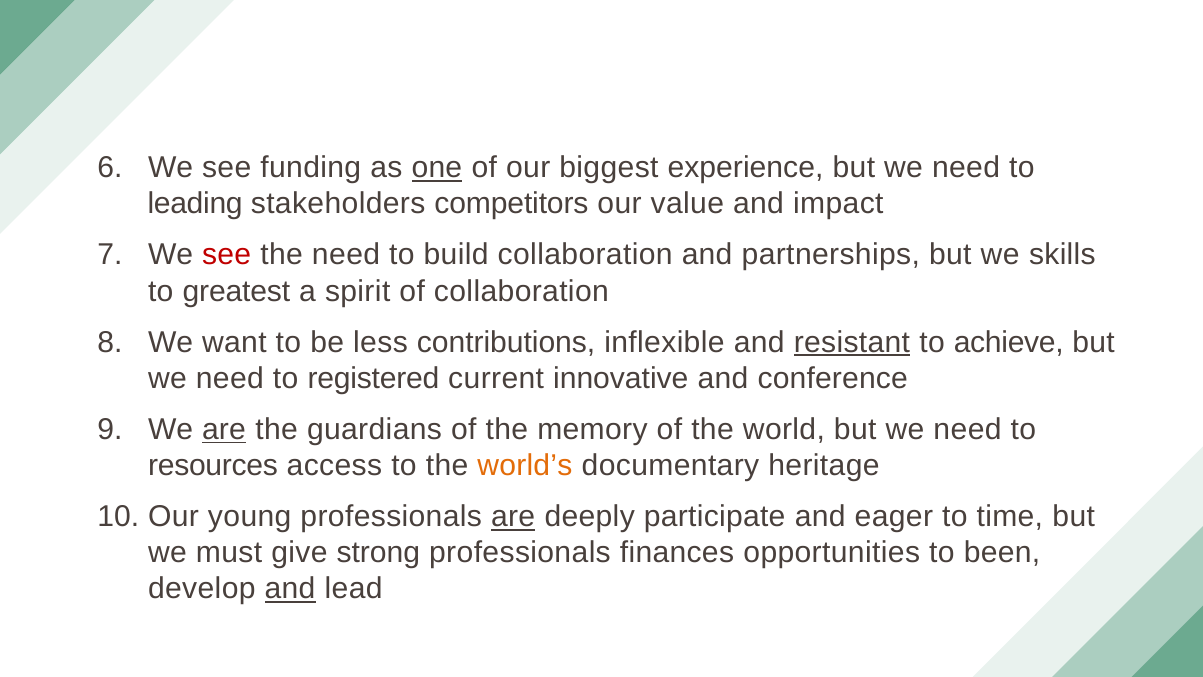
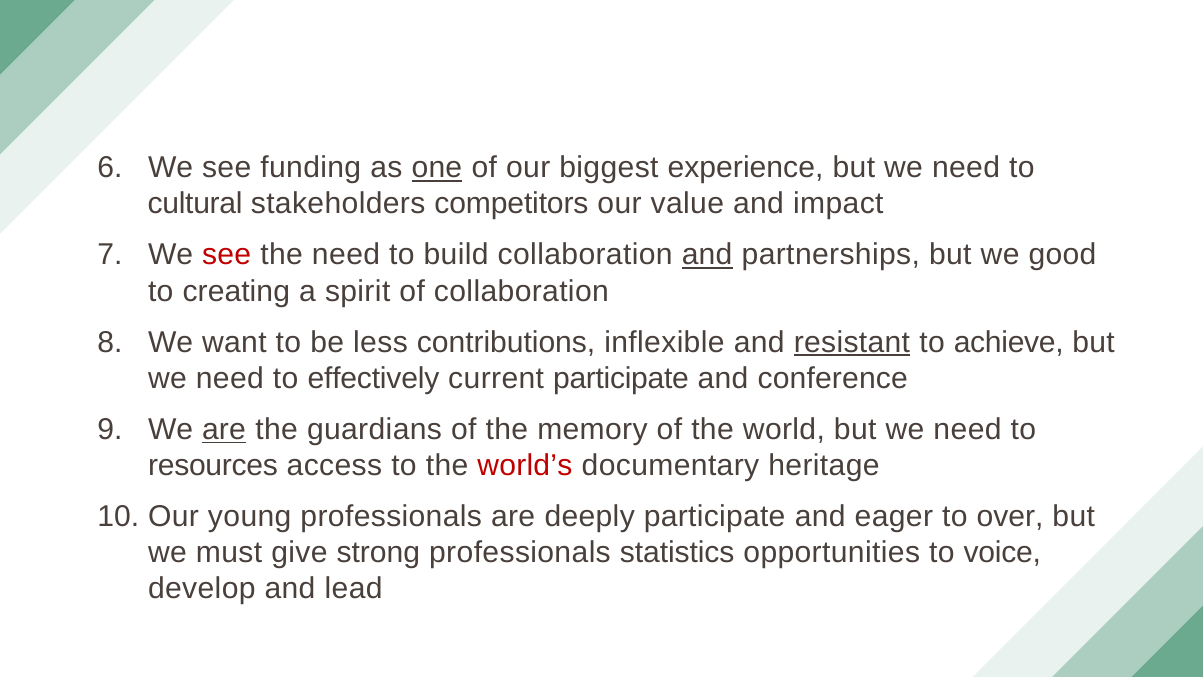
leading: leading -> cultural (195, 204)
and underline: none -> present (707, 255)
skills: skills -> good (1062, 255)
greatest: greatest -> creating (236, 291)
registered: registered -> effectively (374, 378)
current innovative: innovative -> participate (621, 378)
world’s colour: orange -> red (525, 465)
are underline: present -> none (513, 517)
time: time -> over (1010, 517)
finances: finances -> statistics (677, 553)
been: been -> voice (1002, 553)
and underline: present -> none (290, 589)
